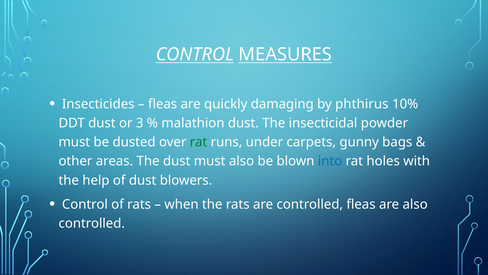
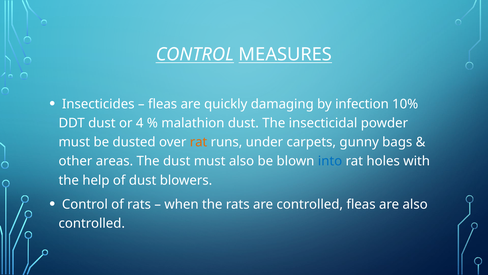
phthirus: phthirus -> infection (362, 104)
3: 3 -> 4 (140, 123)
rat colour: green -> orange (199, 142)
